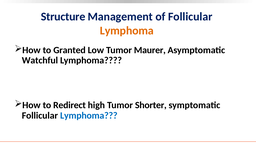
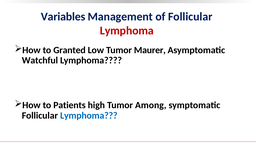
Structure: Structure -> Variables (63, 17)
Lymphoma colour: orange -> red (127, 31)
Redirect: Redirect -> Patients (69, 105)
Shorter: Shorter -> Among (151, 105)
